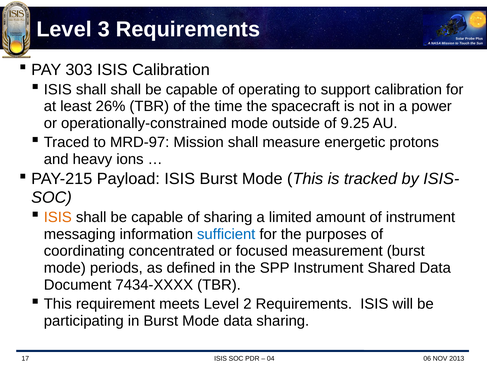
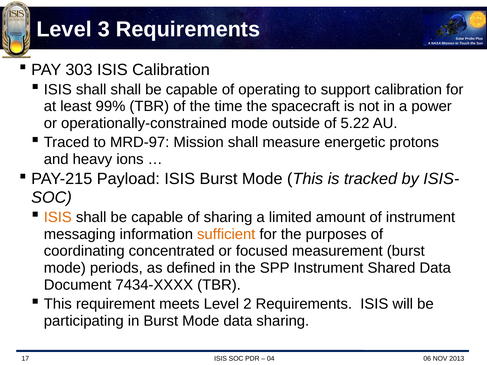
26%: 26% -> 99% (111, 106)
9.25: 9.25 -> 5.22 (355, 123)
sufficient colour: blue -> orange (226, 234)
